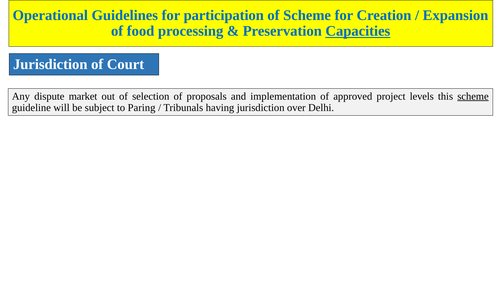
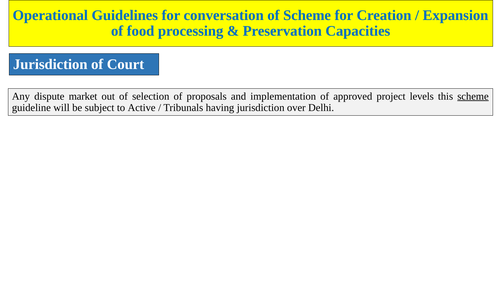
participation: participation -> conversation (224, 15)
Capacities underline: present -> none (358, 31)
Paring: Paring -> Active (142, 108)
